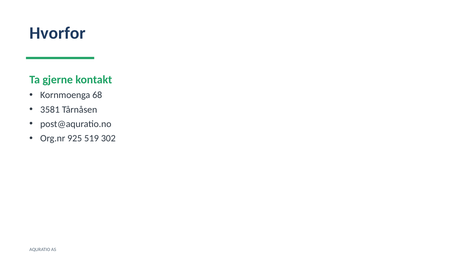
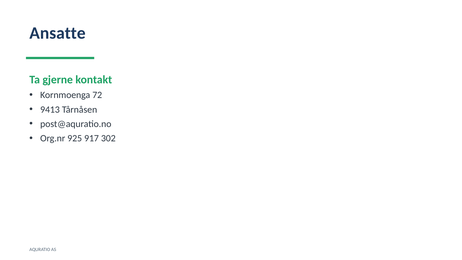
Hvorfor: Hvorfor -> Ansatte (57, 33)
68: 68 -> 72 (97, 95)
3581: 3581 -> 9413 (50, 109)
519: 519 -> 917 (92, 138)
